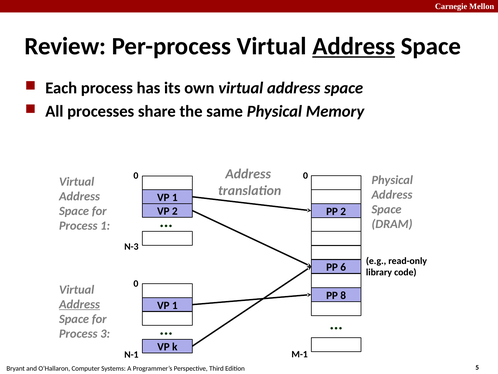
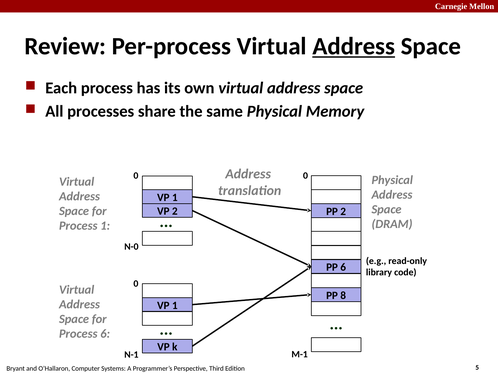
N-3: N-3 -> N-0 (131, 246)
Address underline: present -> none (79, 304)
Process 3: 3 -> 6 (105, 333)
